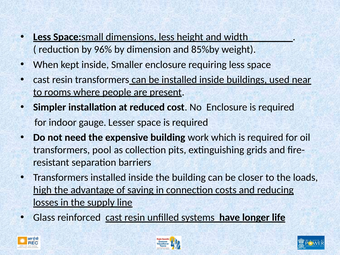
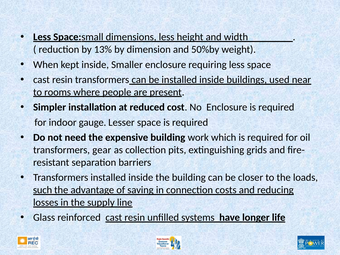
96%: 96% -> 13% (103, 49)
85%by: 85%by -> 50%by (205, 49)
pool: pool -> gear (102, 150)
high: high -> such (43, 190)
